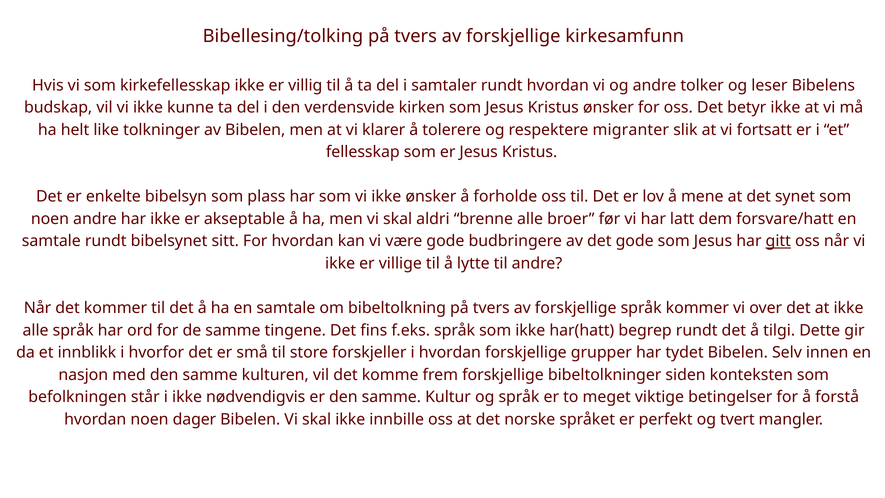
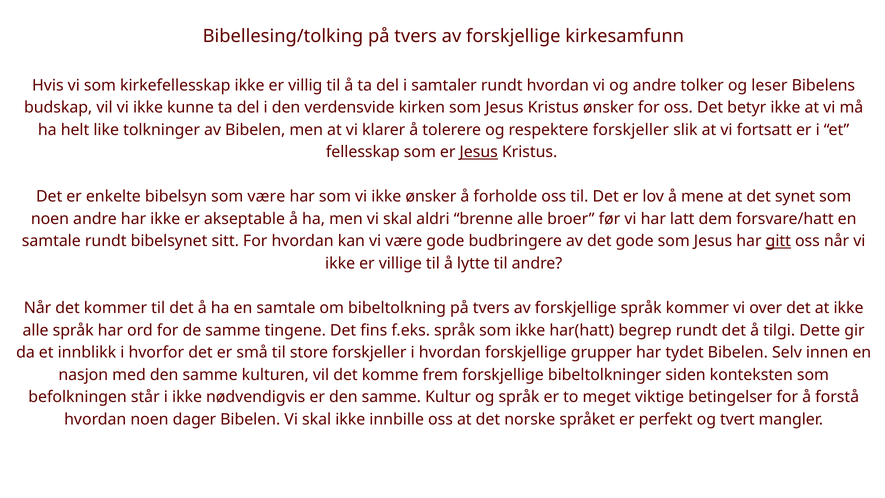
respektere migranter: migranter -> forskjeller (631, 130)
Jesus underline: none -> present (479, 152)
som plass: plass -> være (266, 197)
